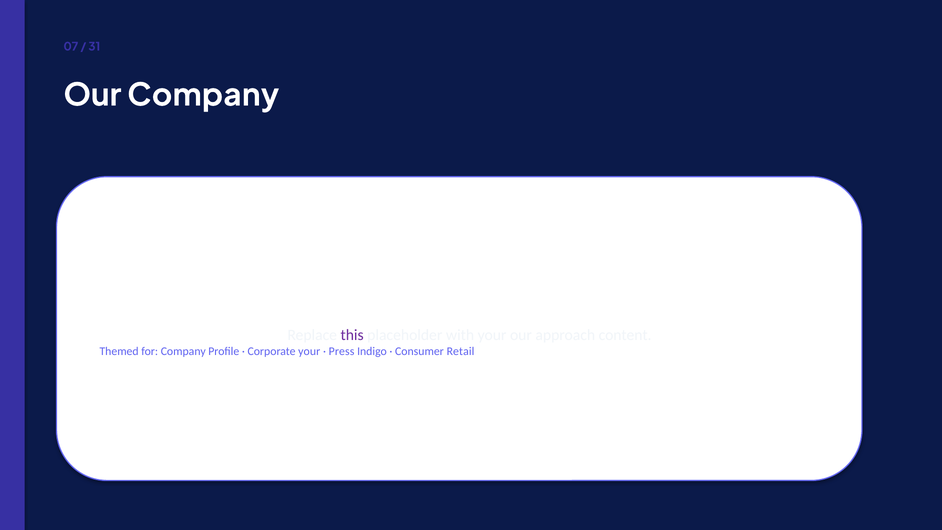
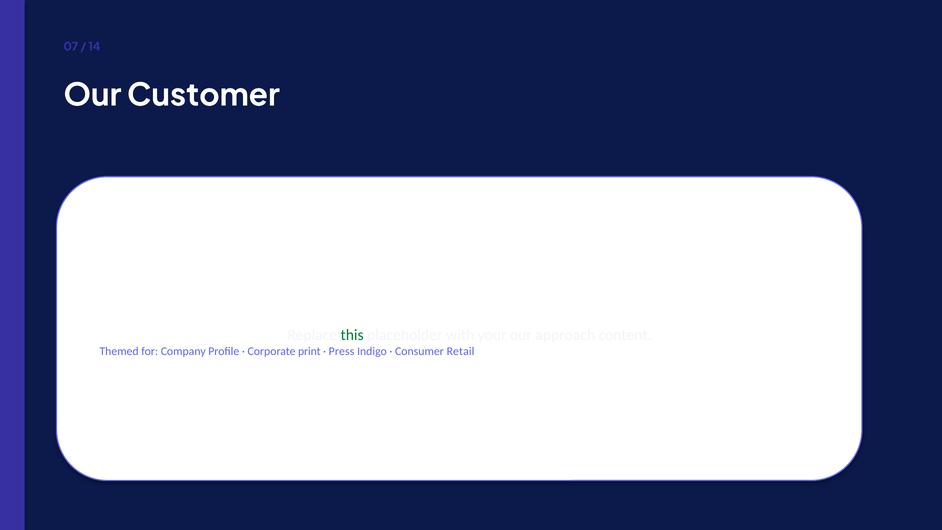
31: 31 -> 14 (94, 47)
Our Company: Company -> Customer (203, 95)
this colour: purple -> green (352, 335)
Corporate your: your -> print (309, 351)
